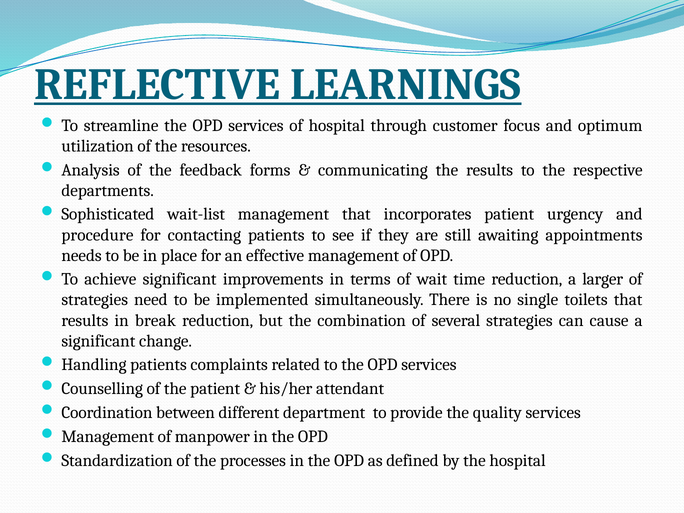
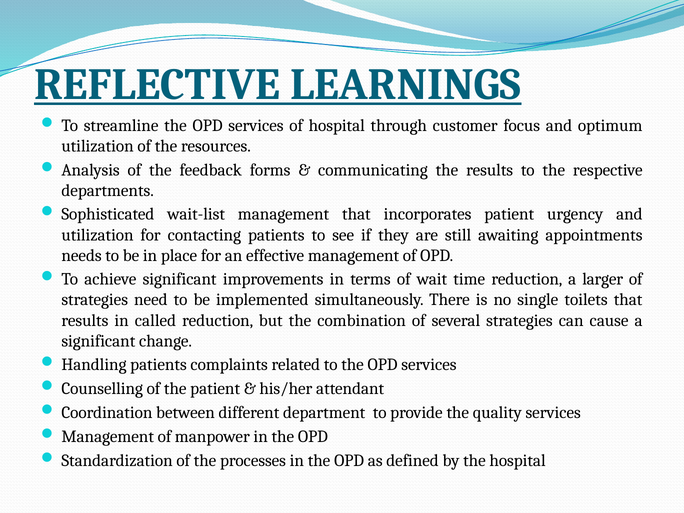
procedure: procedure -> utilization (98, 235)
break: break -> called (155, 320)
